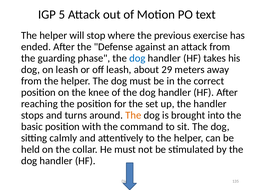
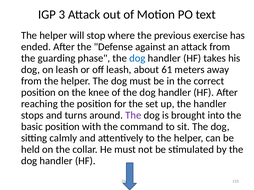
5: 5 -> 3 (62, 14)
29: 29 -> 61 (167, 70)
The colour: orange -> purple (133, 116)
